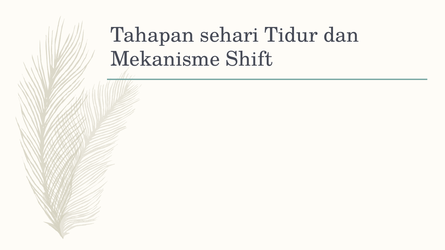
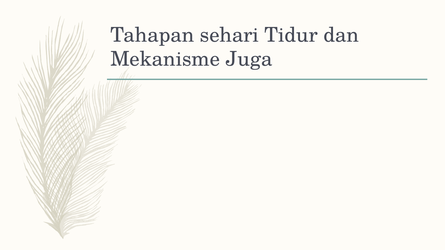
Shift: Shift -> Juga (249, 59)
